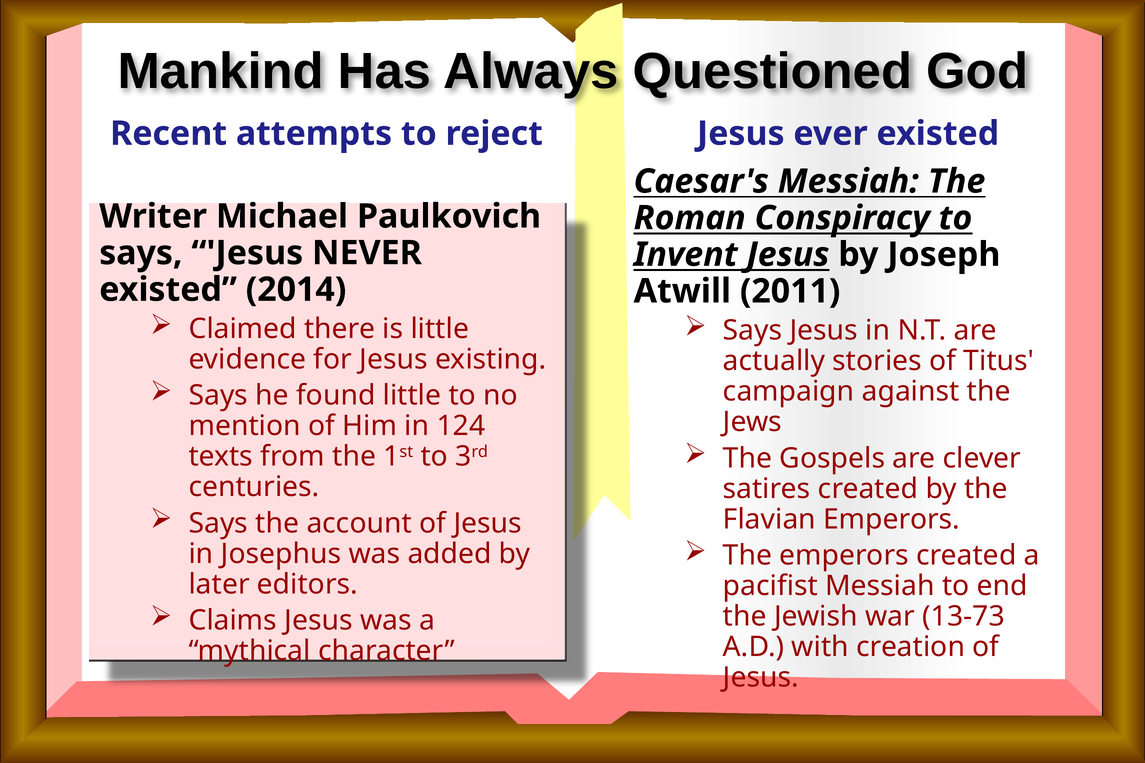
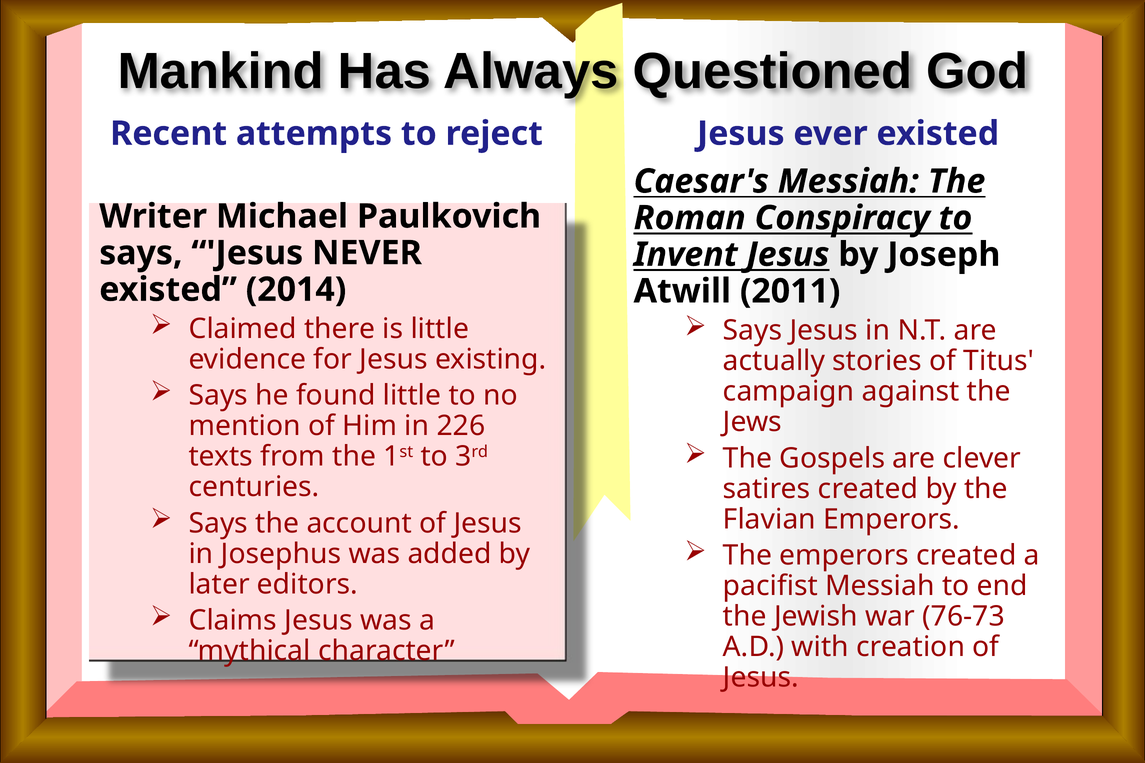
124: 124 -> 226 (461, 426)
13-73: 13-73 -> 76-73 (964, 617)
